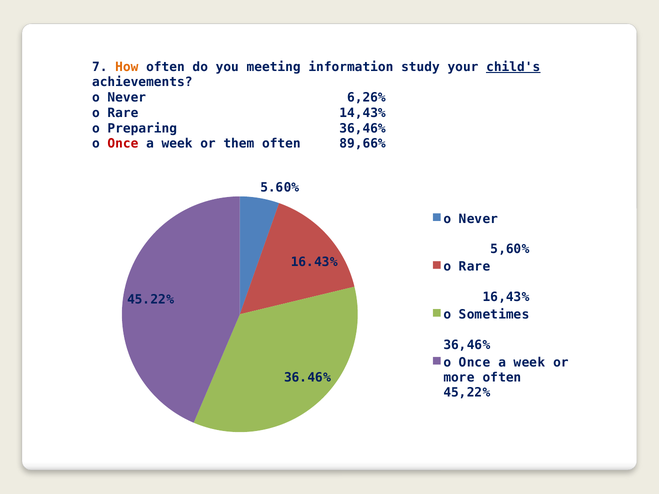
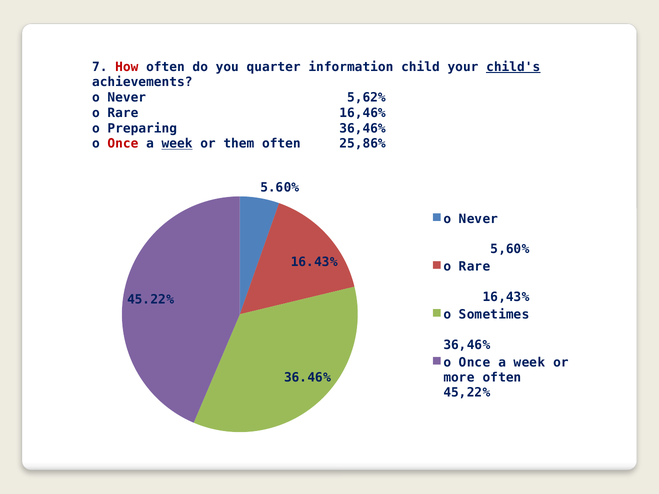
How colour: orange -> red (127, 67)
meeting: meeting -> quarter (274, 67)
study: study -> child (420, 67)
6,26%: 6,26% -> 5,62% (366, 98)
14,43%: 14,43% -> 16,46% (363, 113)
week underline: none -> present (177, 144)
89,66%: 89,66% -> 25,86% (363, 144)
